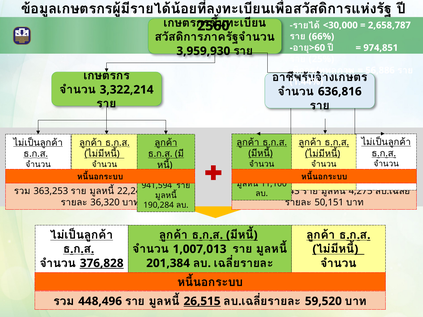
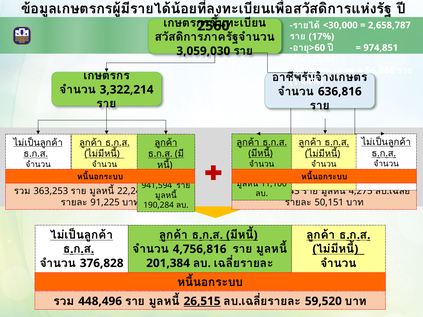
66%: 66% -> 17% (321, 37)
3,959,930: 3,959,930 -> 3,059,030 (203, 51)
36,320: 36,320 -> 91,225 (105, 203)
1,007,013: 1,007,013 -> 4,756,816 (200, 249)
376,828 underline: present -> none (102, 263)
